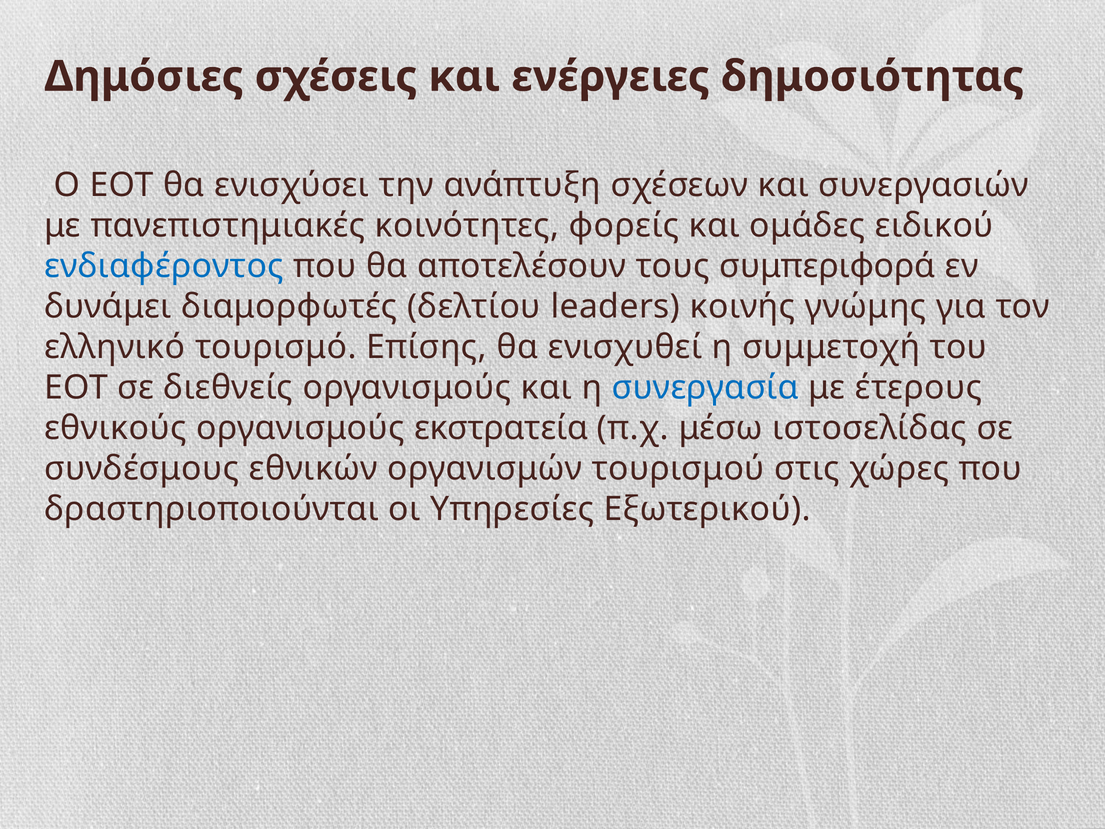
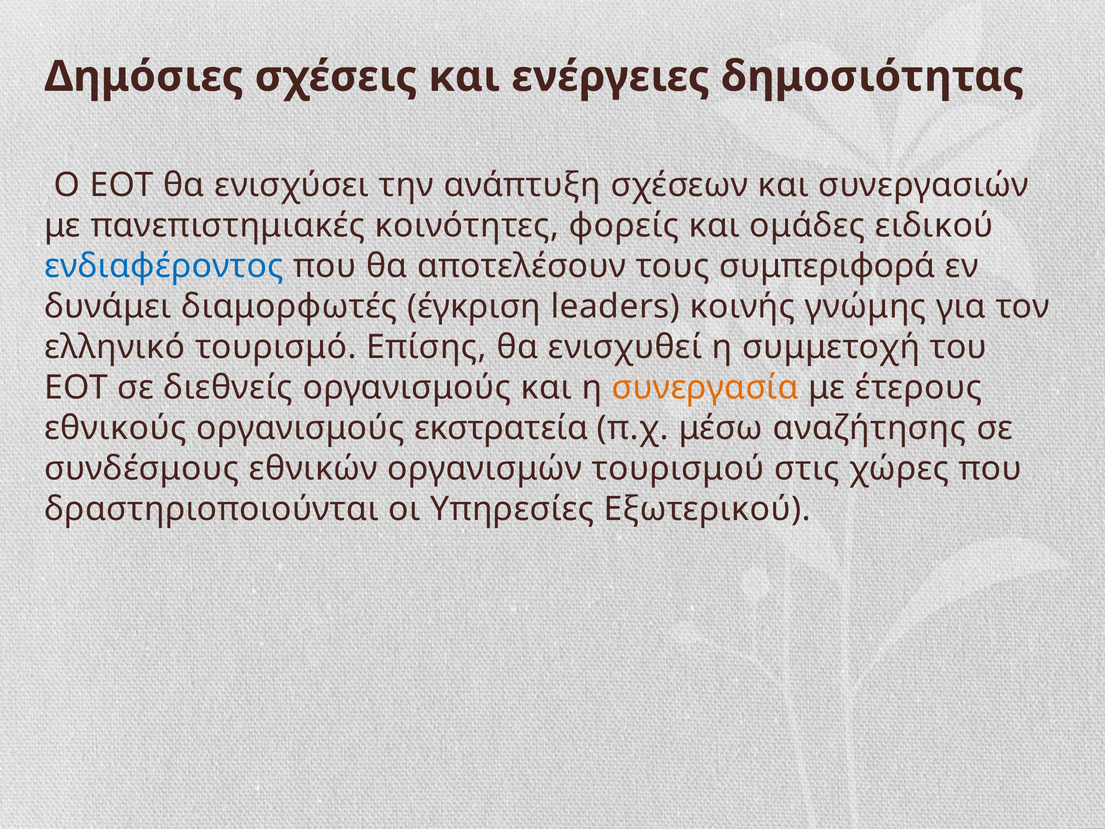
δελτίου: δελτίου -> έγκριση (474, 307)
συνεργασία colour: blue -> orange (705, 388)
ιστοσελίδας: ιστοσελίδας -> αναζήτησης (870, 428)
